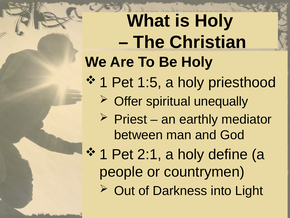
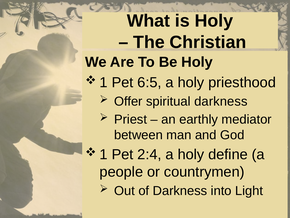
1:5: 1:5 -> 6:5 (149, 82)
spiritual unequally: unequally -> darkness (221, 101)
2:1: 2:1 -> 2:4 (149, 154)
